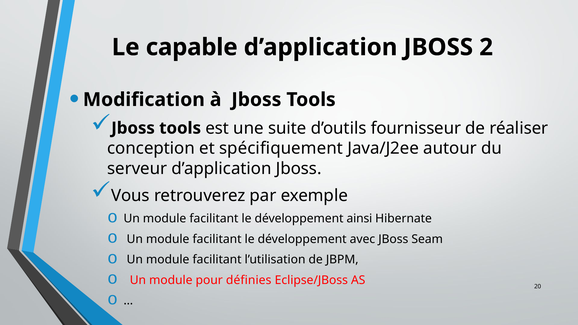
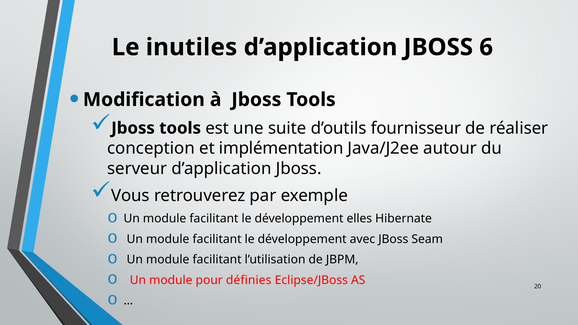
capable: capable -> inutiles (191, 47)
2: 2 -> 6 (486, 47)
spécifiquement: spécifiquement -> implémentation (281, 148)
ainsi: ainsi -> elles (359, 219)
